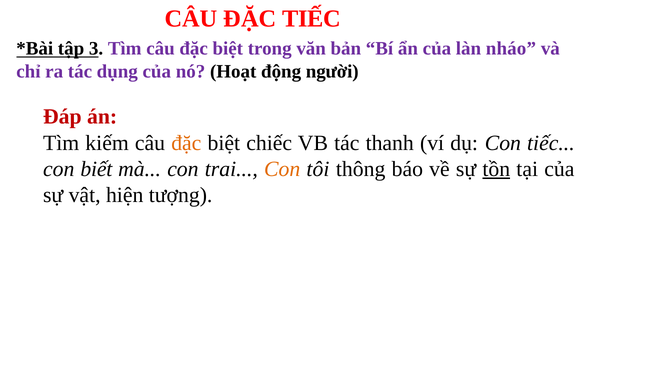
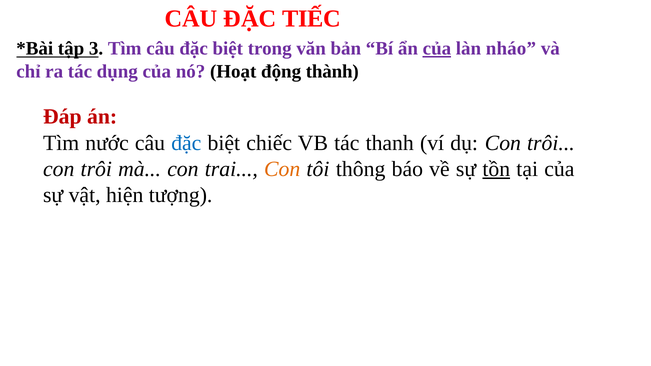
của underline: none -> present (437, 49)
người: người -> thành (332, 71)
kiếm: kiếm -> nước (107, 143)
đặc colour: orange -> blue (186, 143)
dụ Con tiếc: tiếc -> trôi (551, 143)
biết: biết -> trôi (96, 169)
